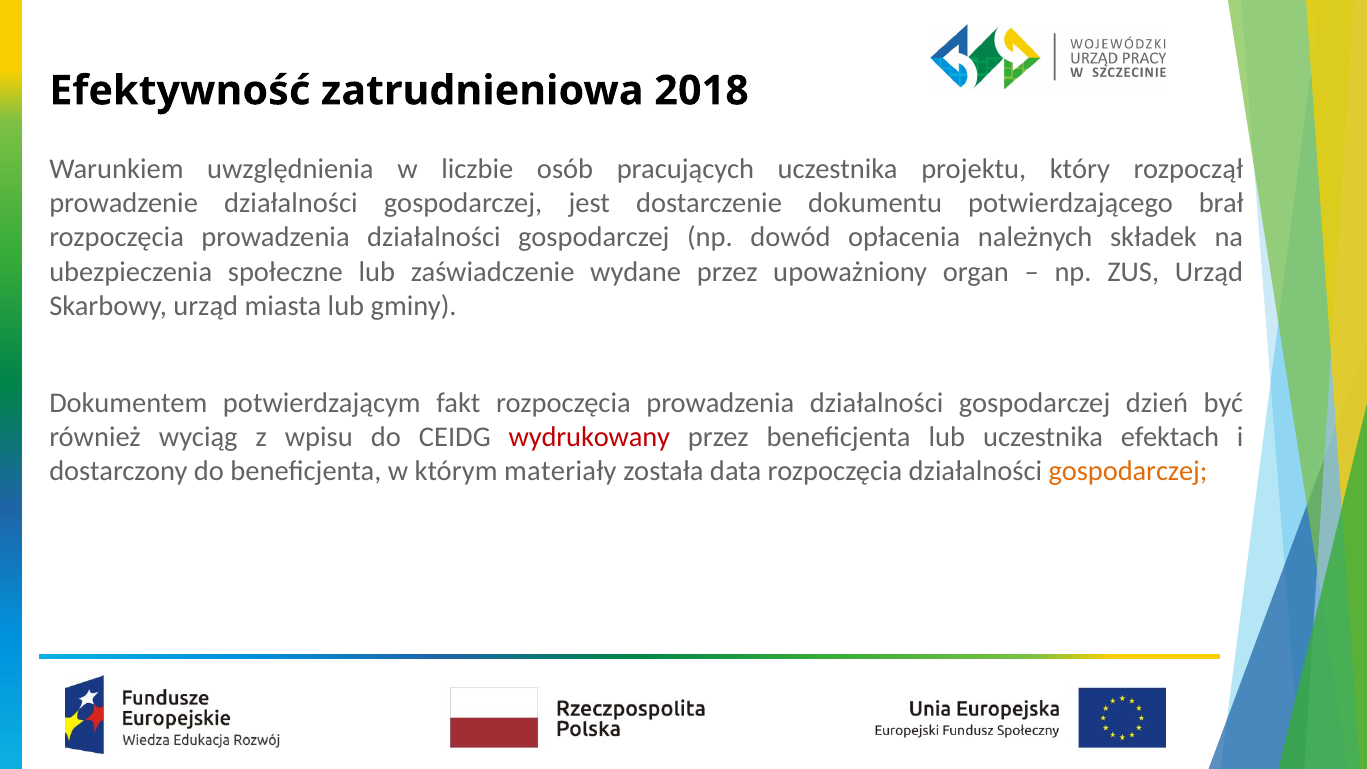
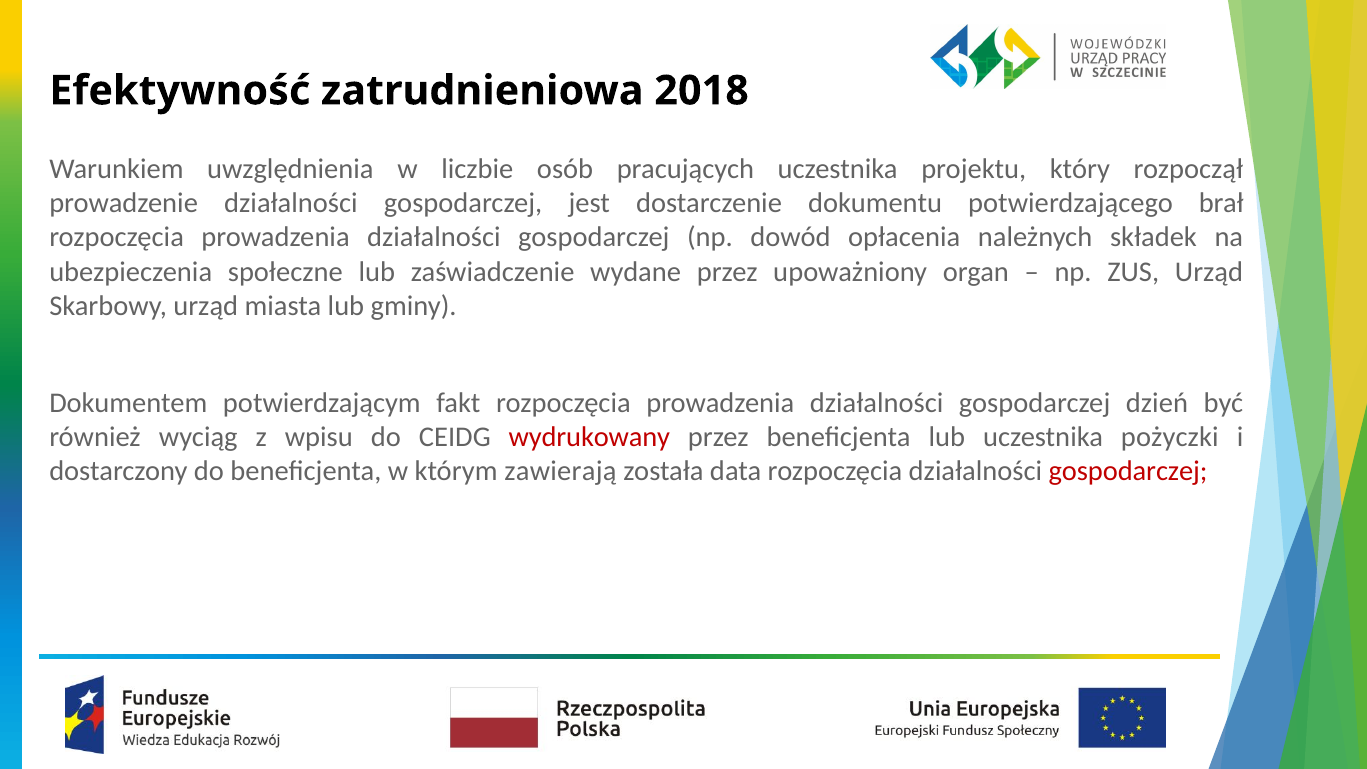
efektach: efektach -> pożyczki (1170, 437)
materiały: materiały -> zawierają (560, 471)
gospodarczej colour: orange -> red (1128, 471)
